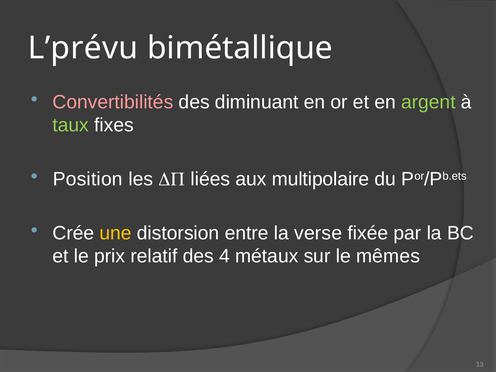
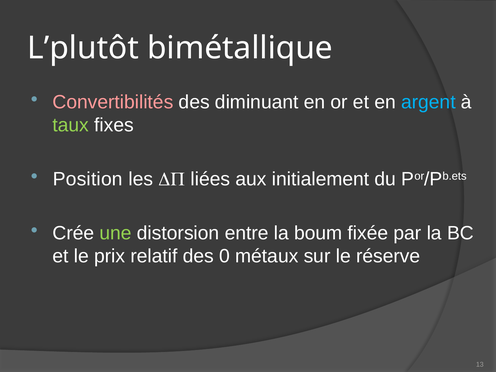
L’prévu: L’prévu -> L’plutôt (83, 48)
argent colour: light green -> light blue (428, 102)
multipolaire: multipolaire -> initialement (321, 179)
une colour: yellow -> light green (116, 233)
verse: verse -> boum (318, 233)
4: 4 -> 0 (225, 256)
mêmes: mêmes -> réserve (388, 256)
